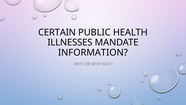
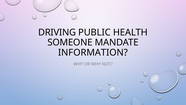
CERTAIN: CERTAIN -> DRIVING (57, 32)
ILLNESSES: ILLNESSES -> SOMEONE (70, 42)
